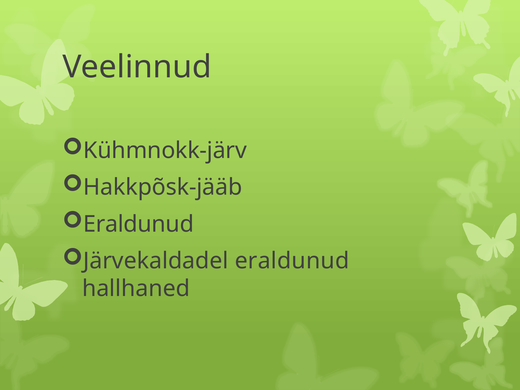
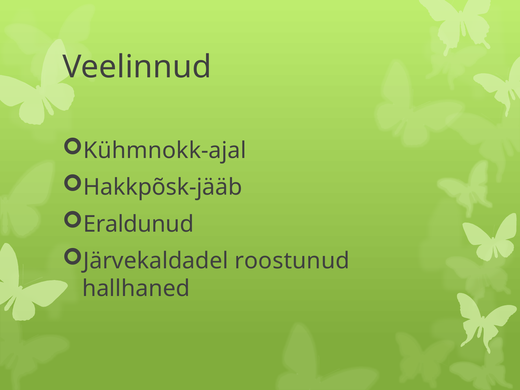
Kühmnokk-järv: Kühmnokk-järv -> Kühmnokk-ajal (165, 151)
Järvekaldadel eraldunud: eraldunud -> roostunud (292, 261)
